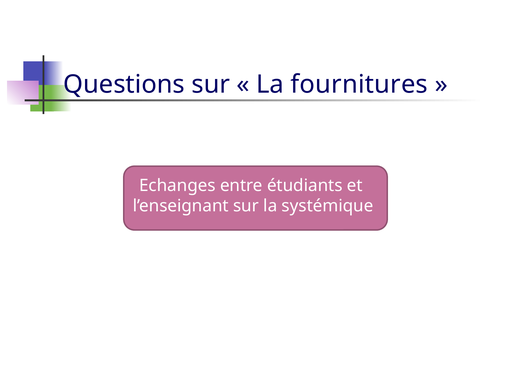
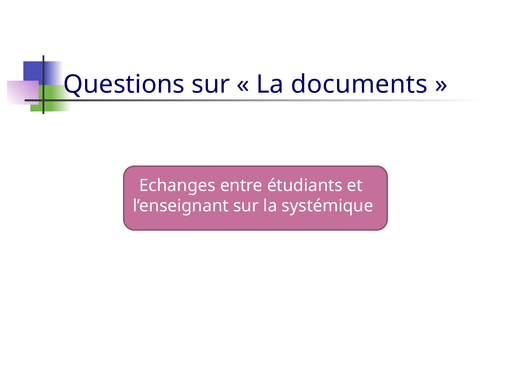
fournitures: fournitures -> documents (359, 85)
